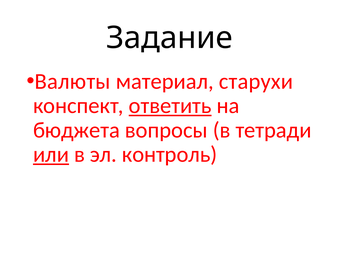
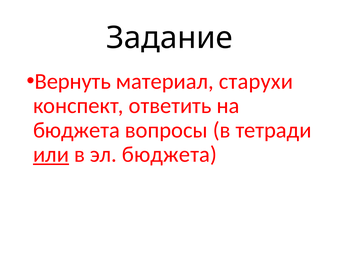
Валюты: Валюты -> Вернуть (73, 81)
ответить underline: present -> none (170, 106)
эл контроль: контроль -> бюджета (169, 155)
